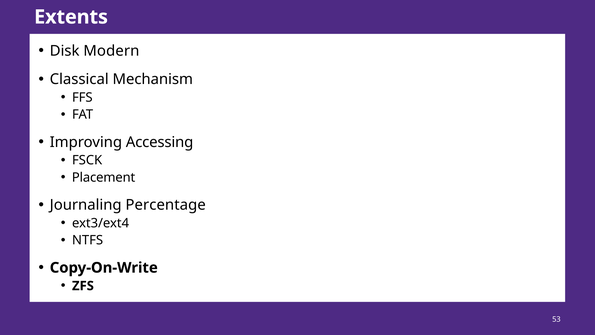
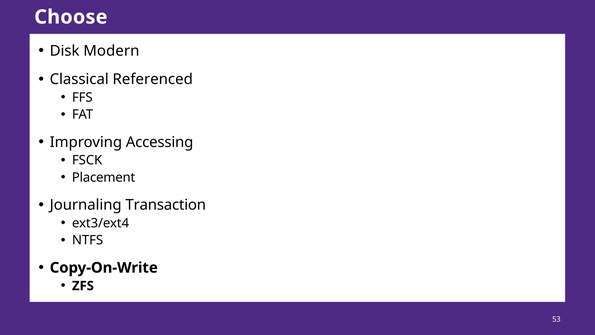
Extents: Extents -> Choose (71, 17)
Mechanism: Mechanism -> Referenced (153, 79)
Percentage: Percentage -> Transaction (166, 205)
